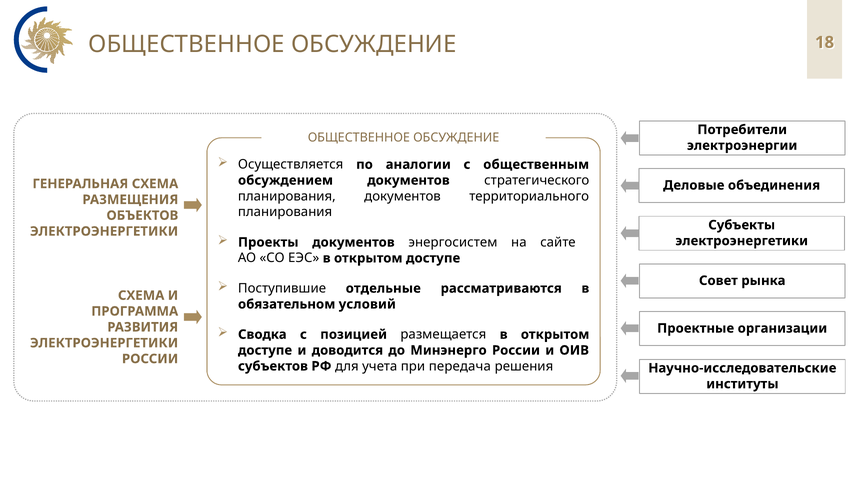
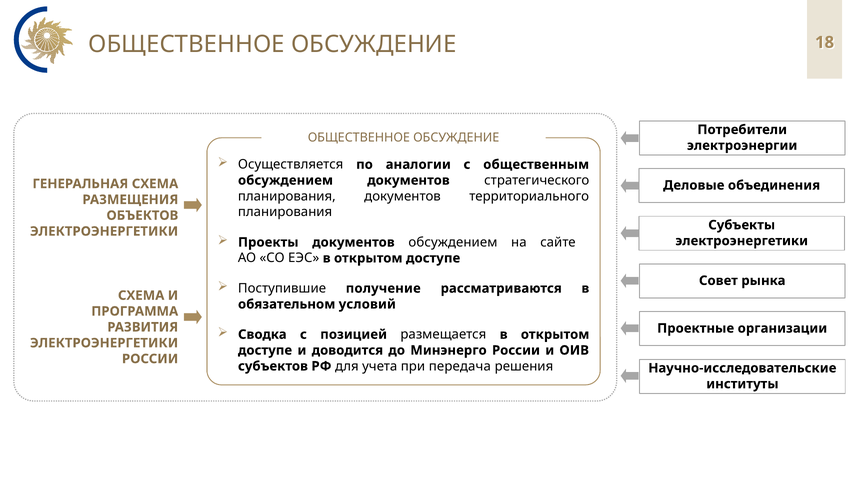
документов энергосистем: энергосистем -> обсуждением (453, 243)
отдельные: отдельные -> получение (383, 289)
